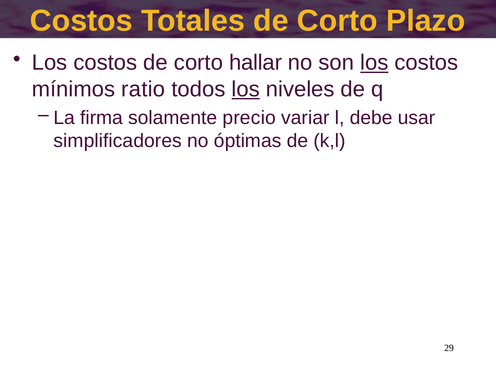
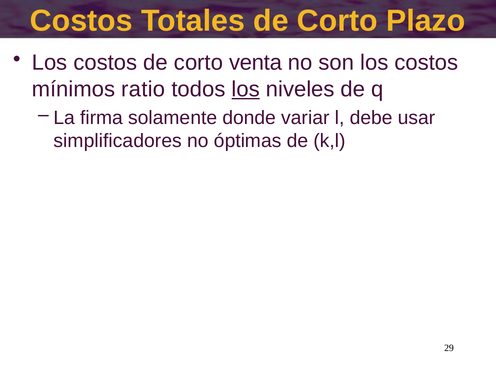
hallar: hallar -> venta (256, 63)
los underline: present -> none (374, 63)
precio: precio -> donde (249, 118)
